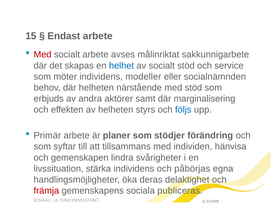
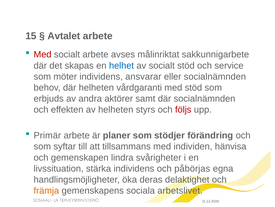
Endast: Endast -> Avtalet (64, 36)
modeller: modeller -> ansvarar (143, 76)
närstående: närstående -> vårdgaranti (139, 87)
där marginalisering: marginalisering -> socialnämnden (205, 98)
följs colour: blue -> red (183, 109)
främja colour: red -> orange (46, 190)
publiceras: publiceras -> arbetslivet (180, 190)
